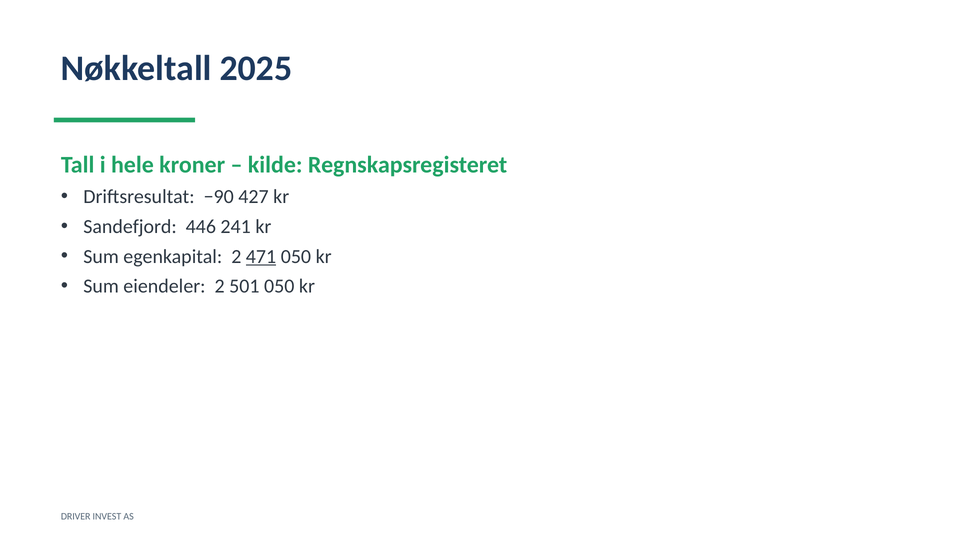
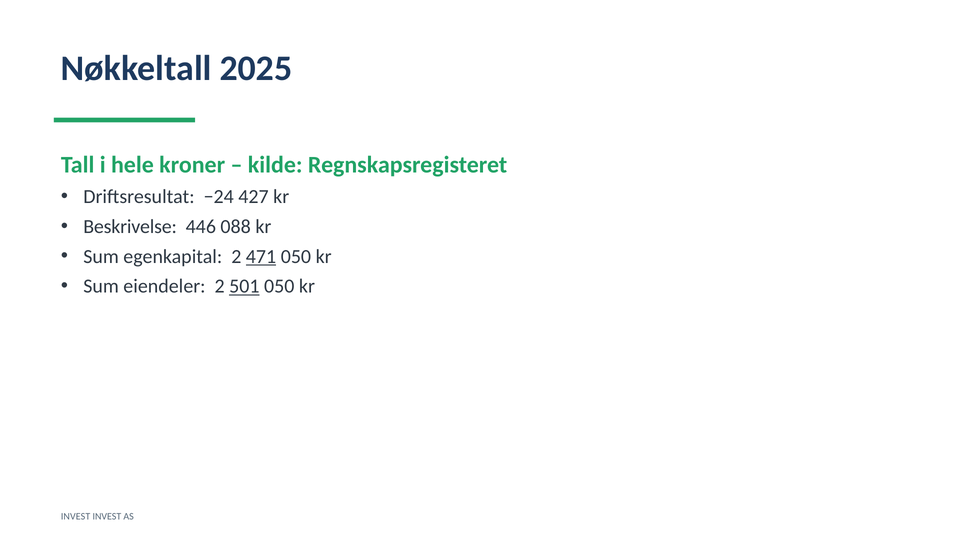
−90: −90 -> −24 (219, 197)
Sandefjord: Sandefjord -> Beskrivelse (130, 227)
241: 241 -> 088 (236, 227)
501 underline: none -> present (244, 287)
DRIVER: DRIVER -> INVEST (76, 517)
